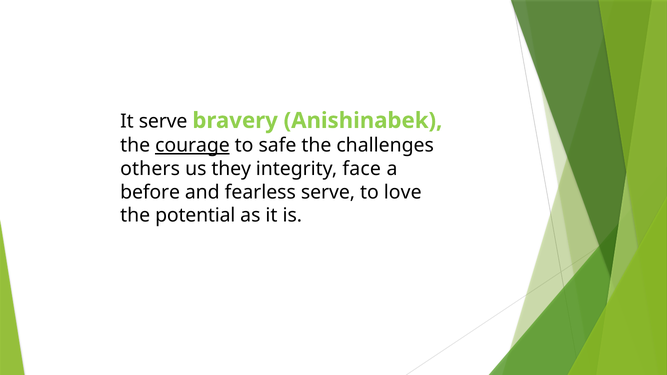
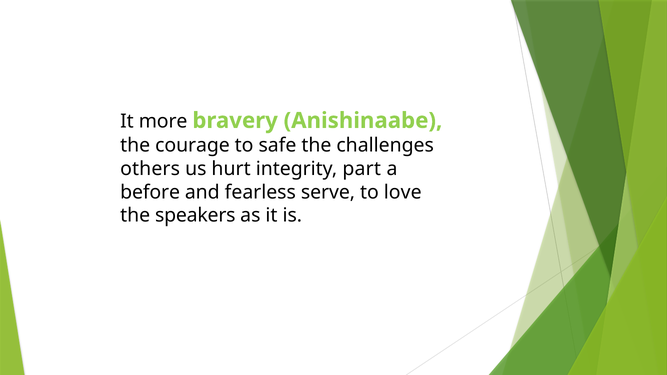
It serve: serve -> more (163, 122)
Anishinabek: Anishinabek -> Anishinaabe (363, 121)
courage underline: present -> none (193, 145)
they: they -> hurt (231, 169)
face: face -> part (362, 169)
potential: potential -> speakers (195, 216)
